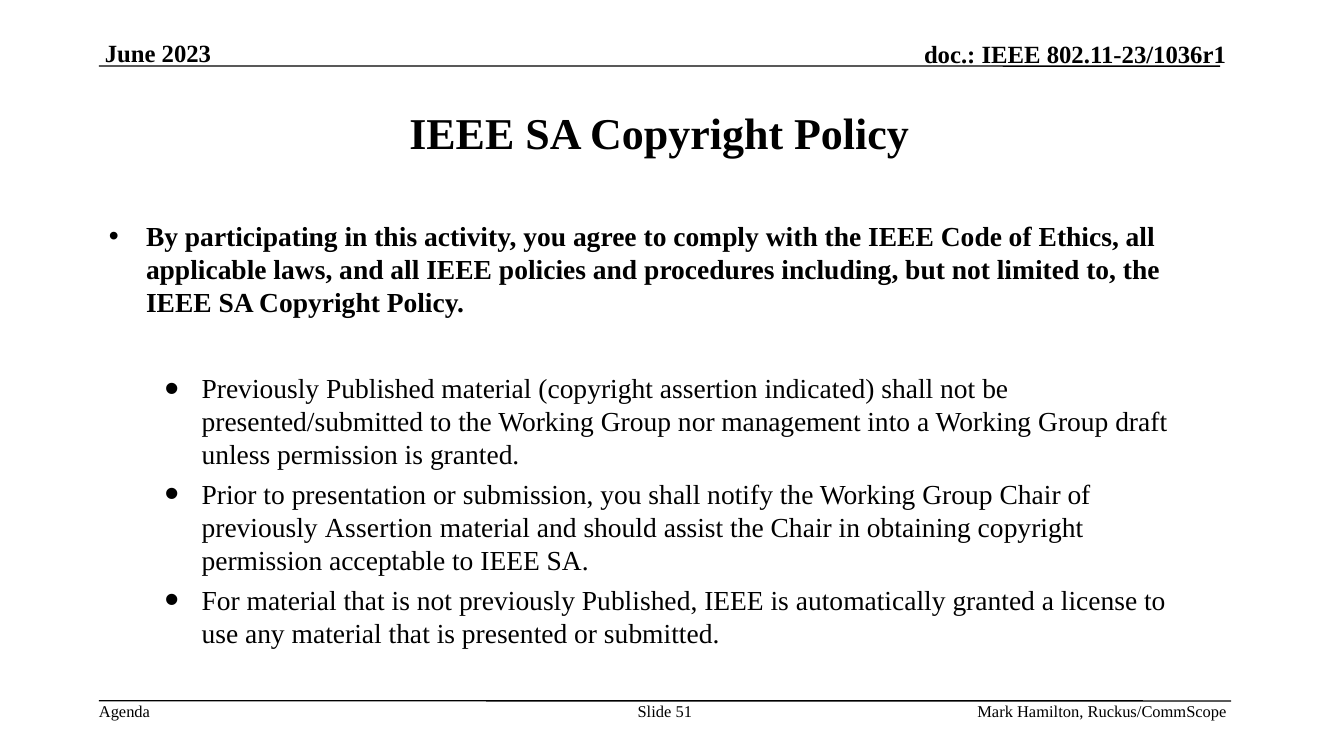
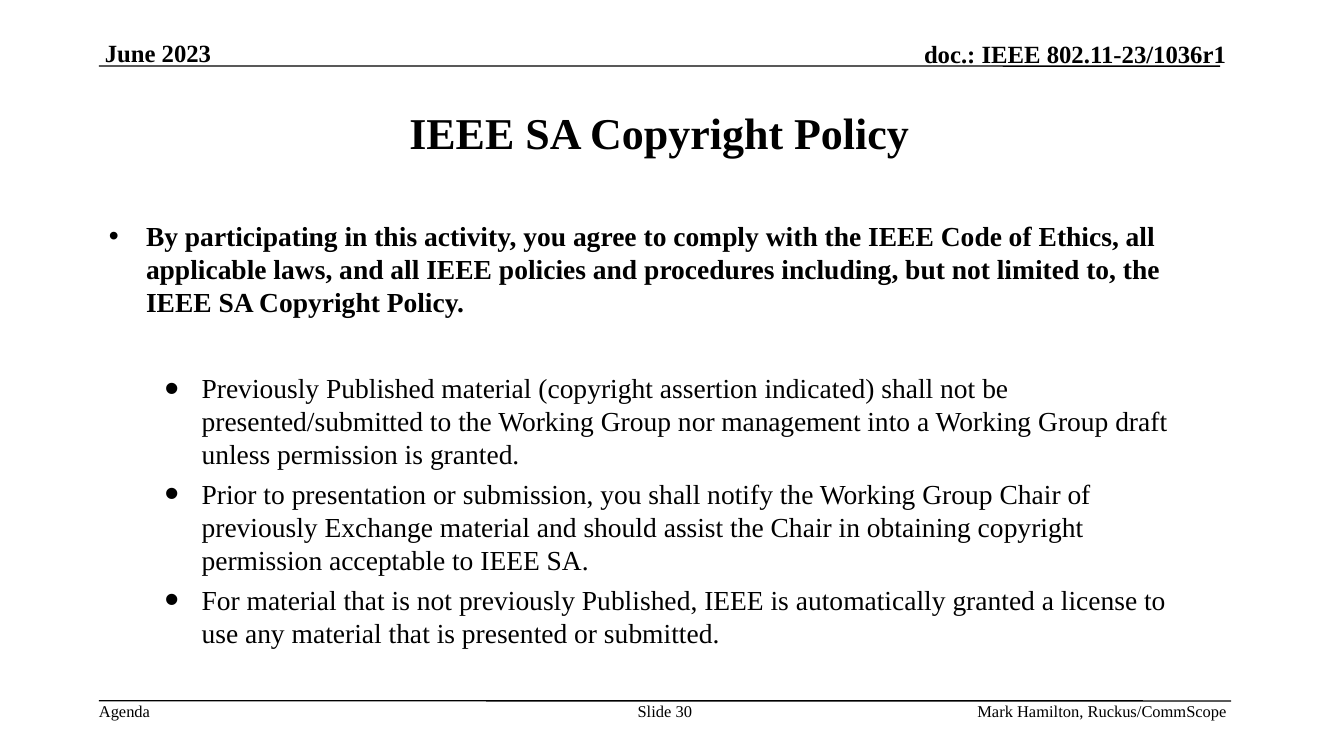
previously Assertion: Assertion -> Exchange (379, 529)
51: 51 -> 30 (684, 712)
